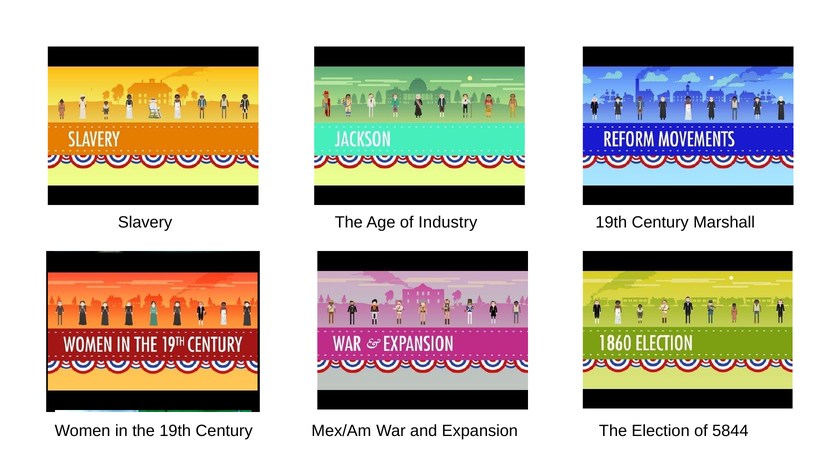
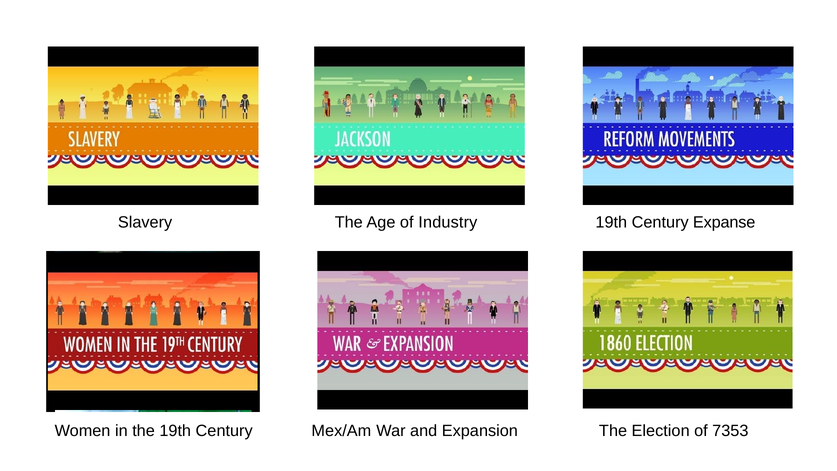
Marshall: Marshall -> Expanse (724, 222)
5844: 5844 -> 7353 (730, 431)
